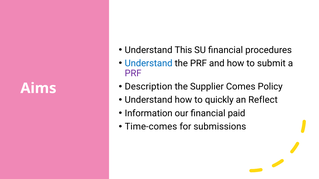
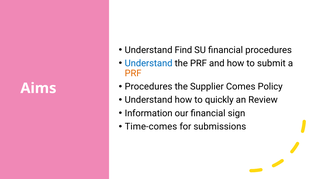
This: This -> Find (183, 50)
PRF colour: purple -> orange (133, 73)
Description: Description -> Procedures (149, 87)
Reflect: Reflect -> Review (263, 100)
paid: paid -> sign (236, 114)
